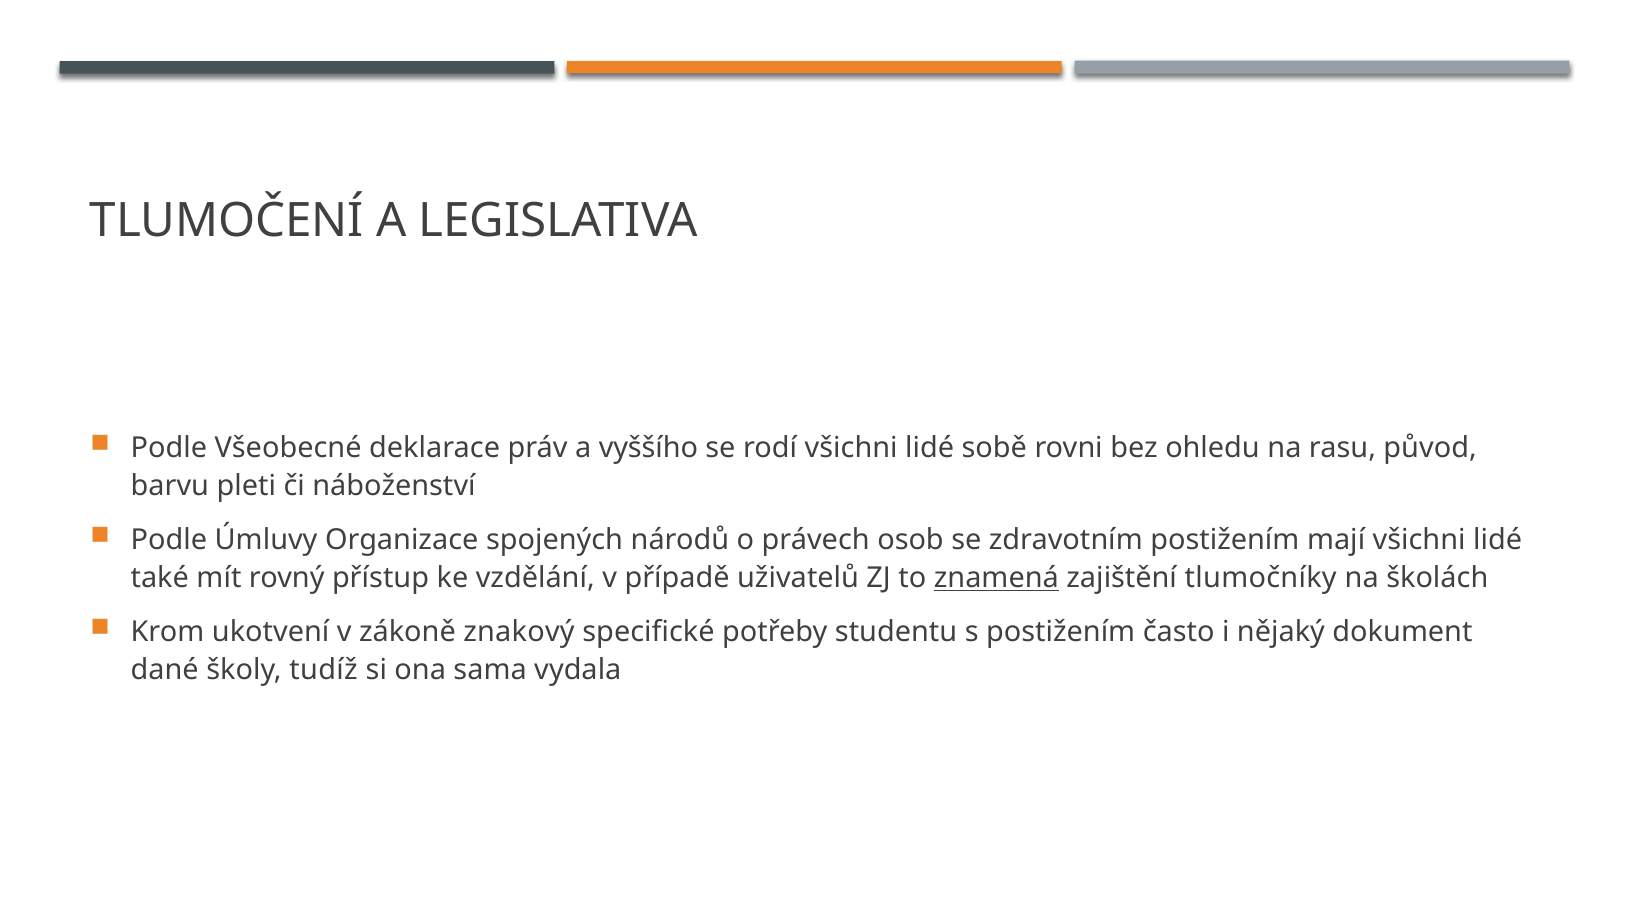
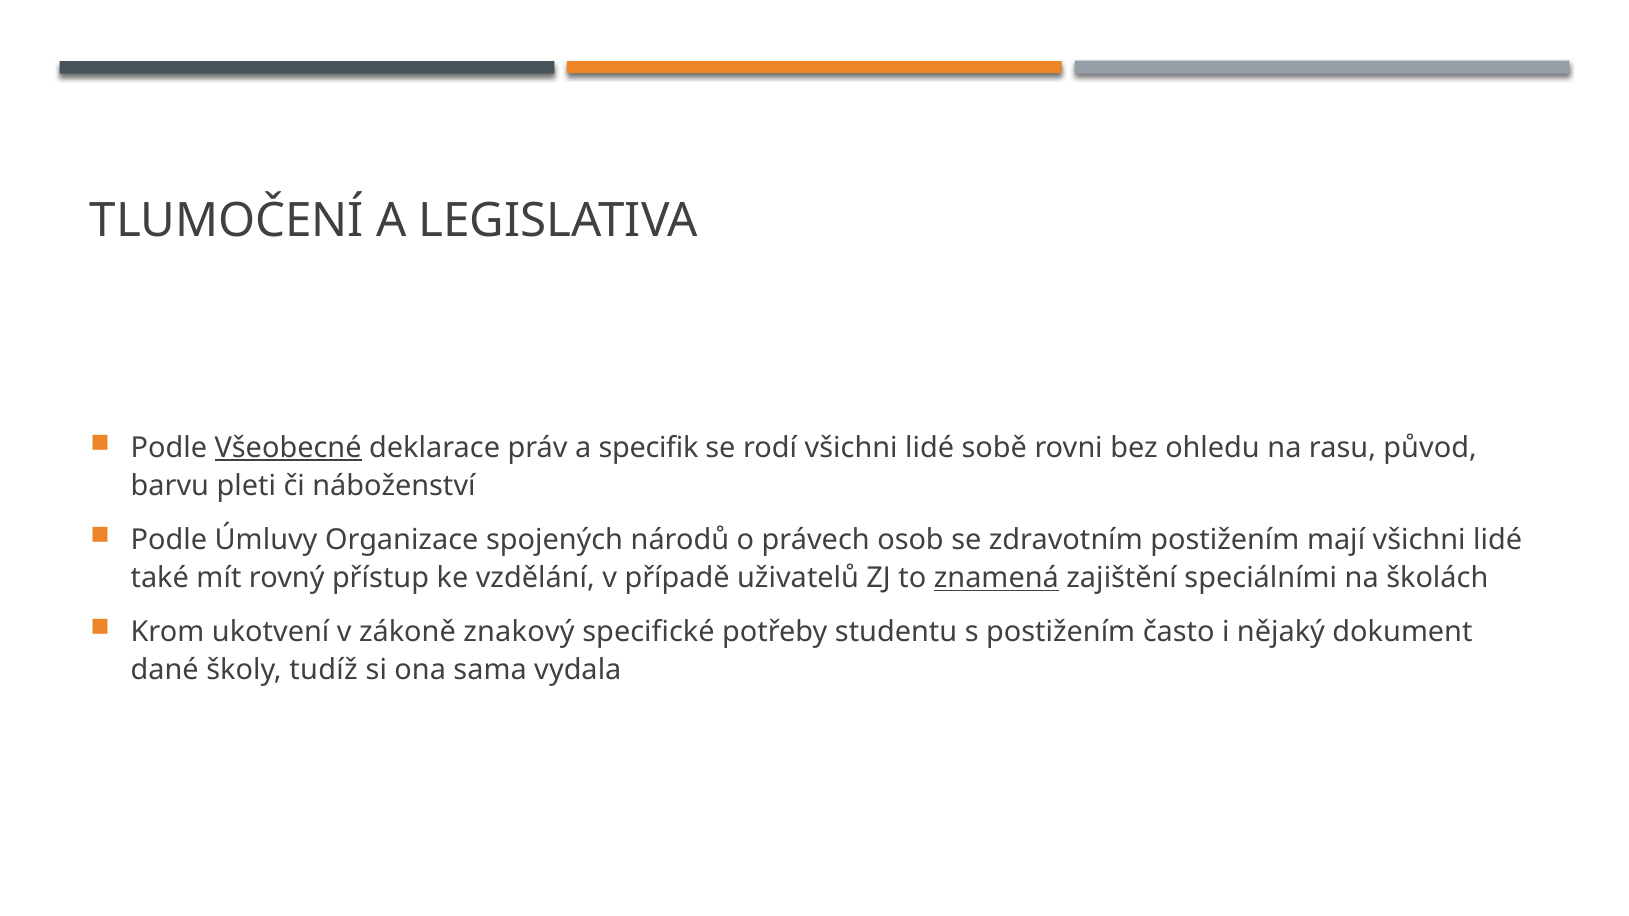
Všeobecné underline: none -> present (288, 448)
vyššího: vyššího -> specifik (648, 448)
tlumočníky: tlumočníky -> speciálními (1261, 578)
